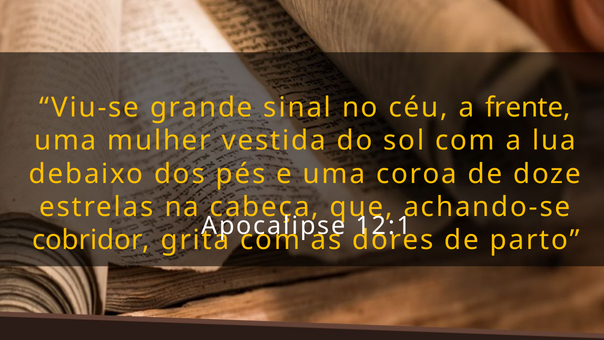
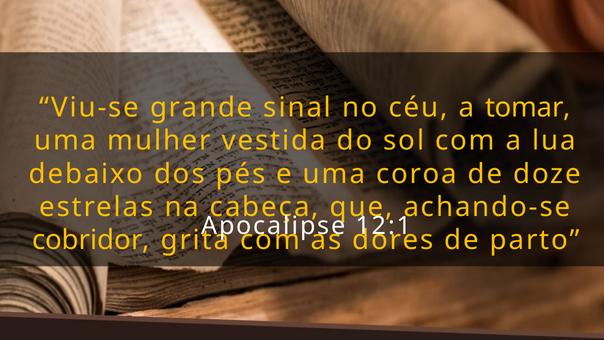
frente: frente -> tomar (528, 107)
